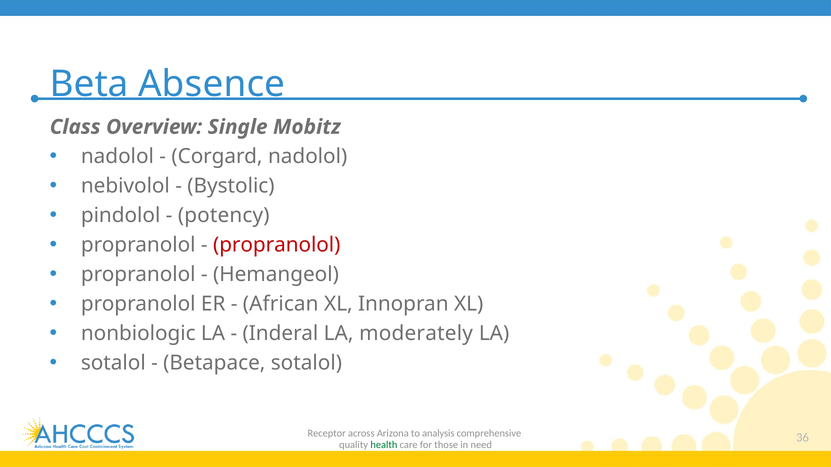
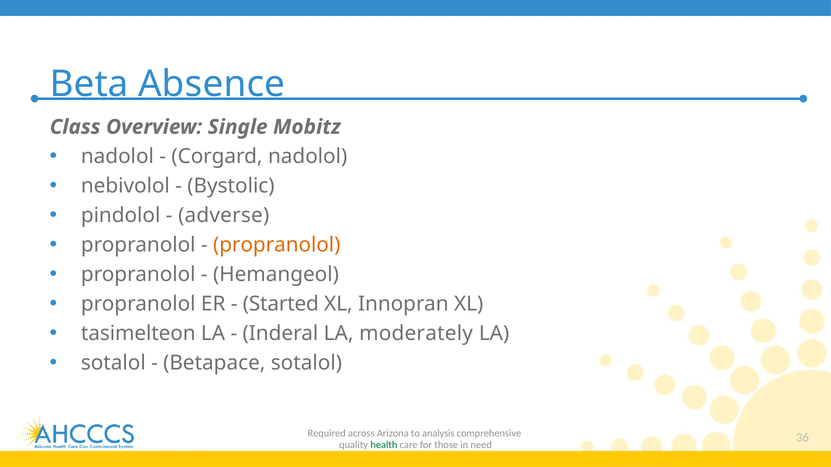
potency: potency -> adverse (224, 216)
propranolol colour: red -> orange (277, 245)
African: African -> Started (281, 304)
nonbiologic: nonbiologic -> tasimelteon (138, 334)
Receptor: Receptor -> Required (327, 434)
